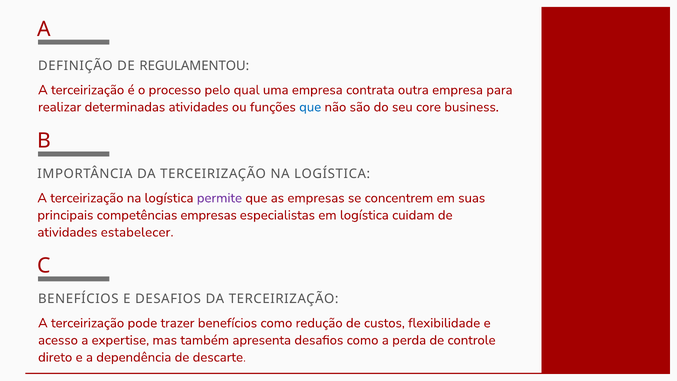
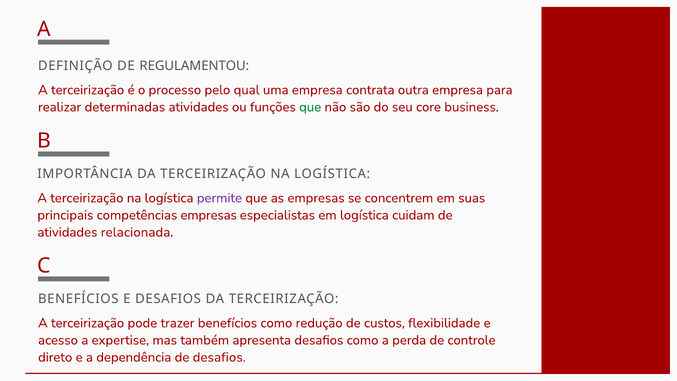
que colour: blue -> green (310, 107)
estabelecer: estabelecer -> relacionada (137, 232)
de descarte: descarte -> desafios (219, 357)
